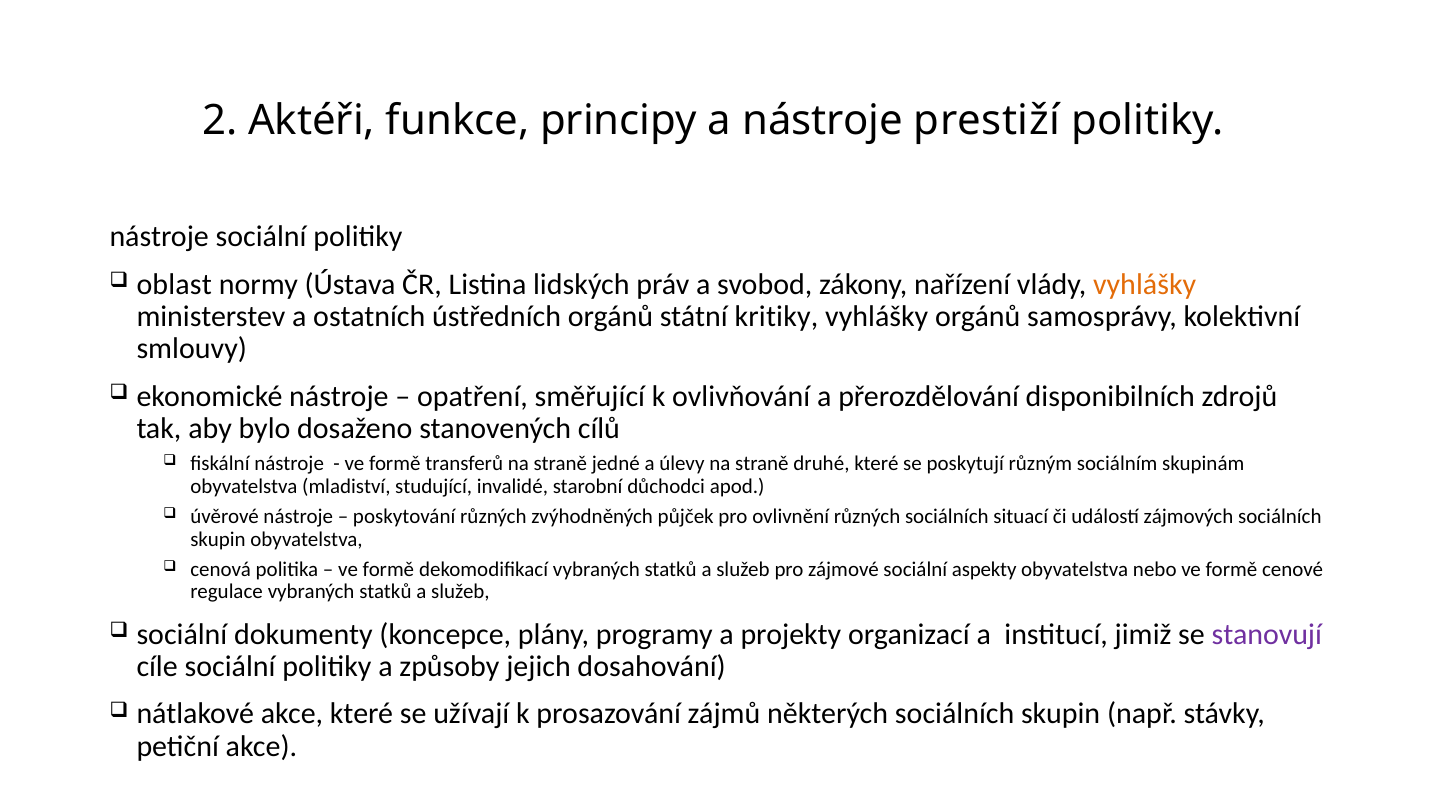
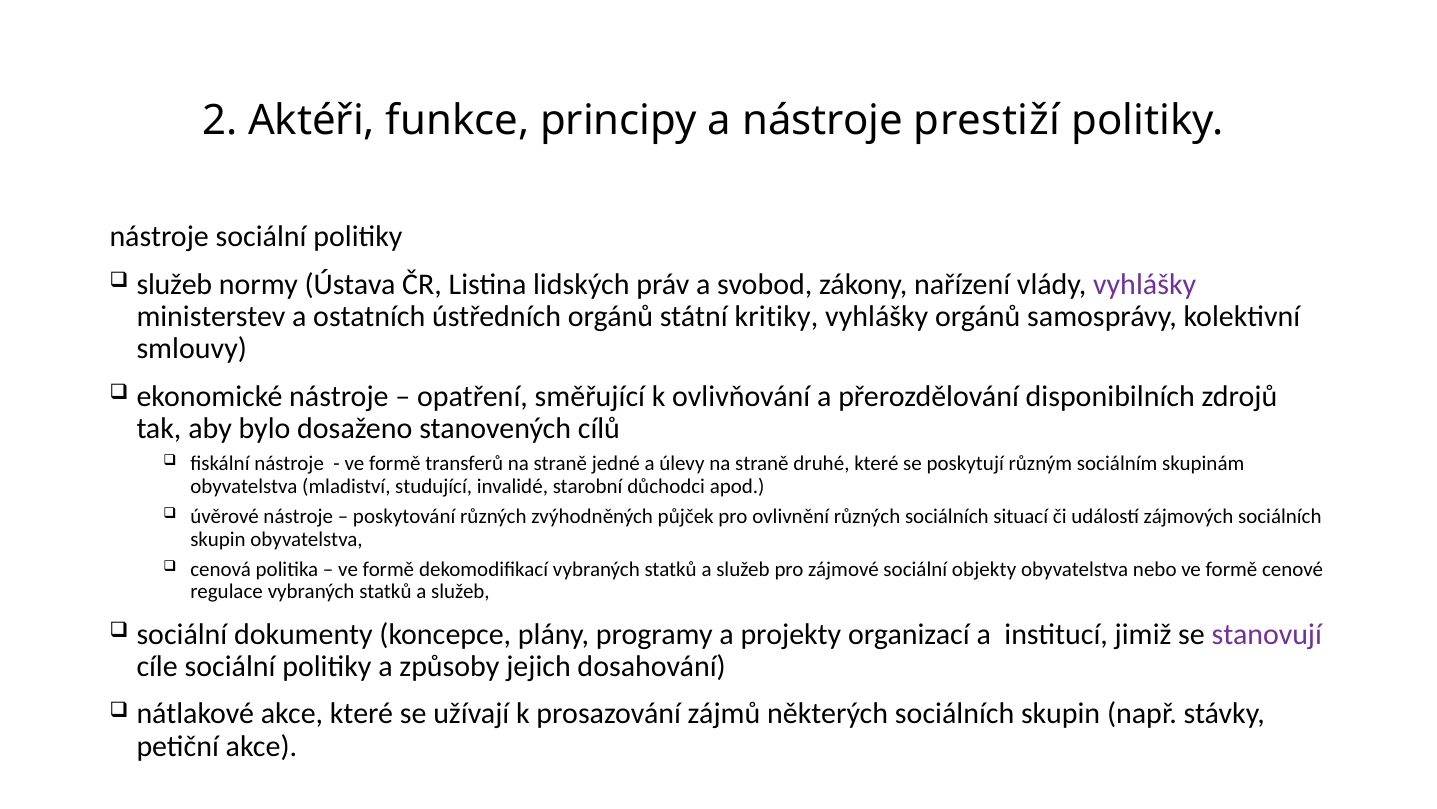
oblast: oblast -> služeb (174, 284)
vyhlášky colour: orange -> purple (1145, 284)
aspekty: aspekty -> objekty (984, 569)
